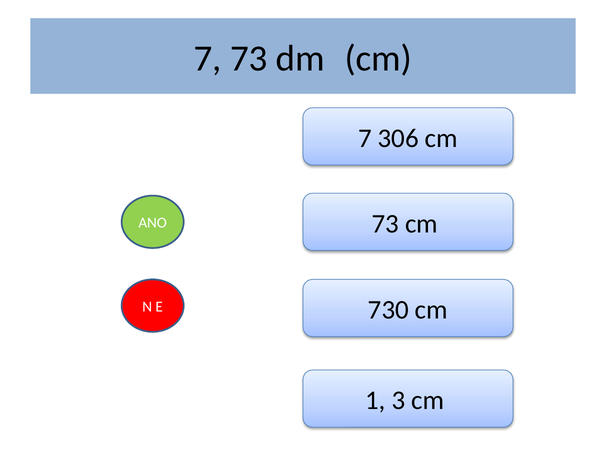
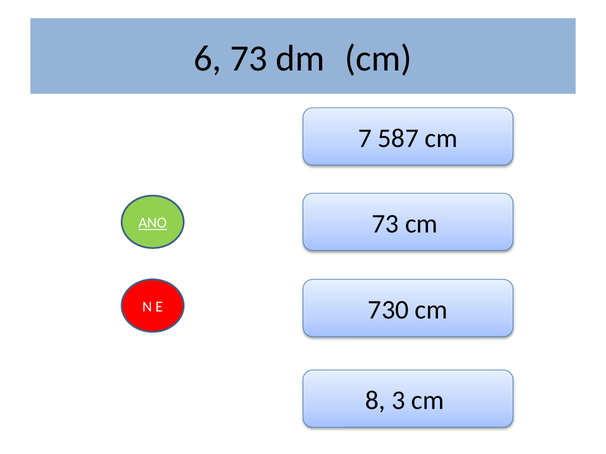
7: 7 -> 6 (208, 59)
306: 306 -> 587 (398, 138)
ANO underline: none -> present (153, 223)
1: 1 -> 8 (376, 401)
